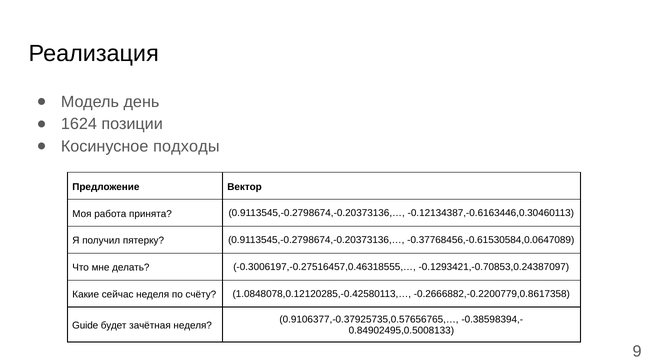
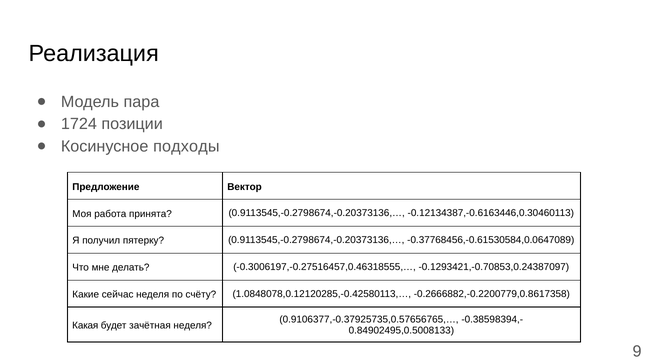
день: день -> пара (141, 102)
1624: 1624 -> 1724 (79, 124)
Guide: Guide -> Какая (85, 326)
